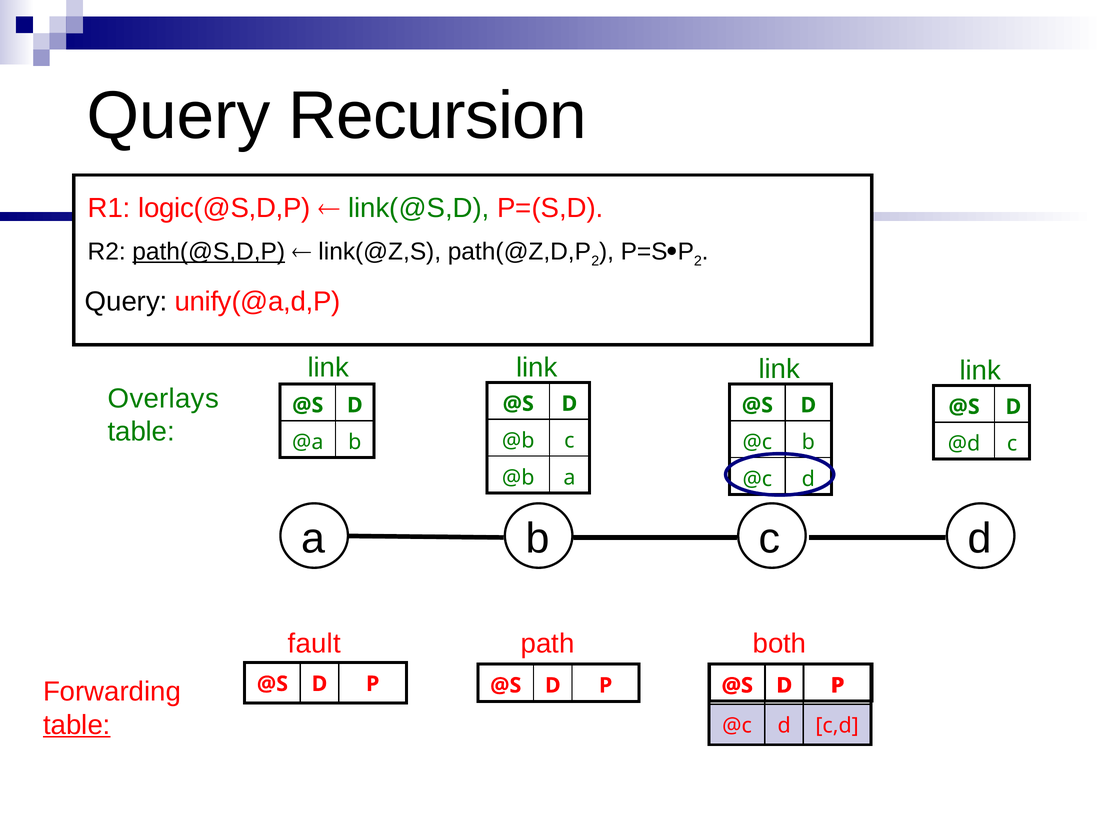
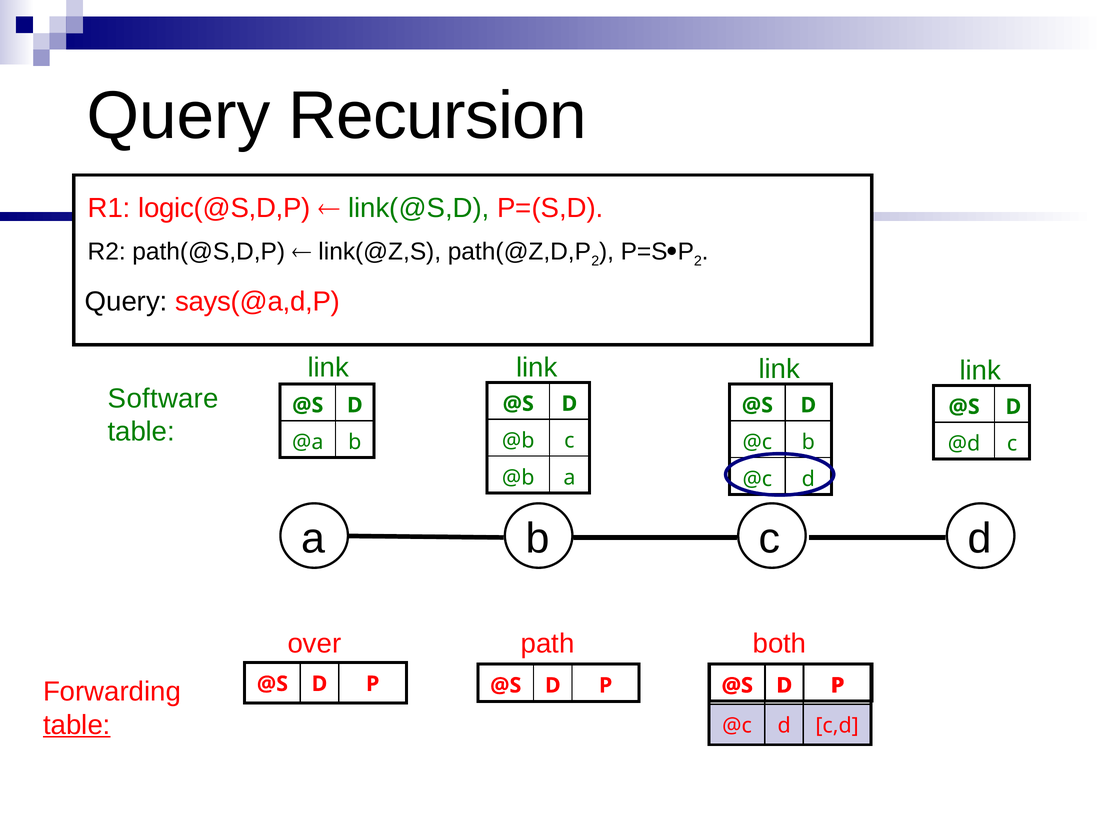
path(@S,D,P underline: present -> none (209, 251)
unify(@a,d,P: unify(@a,d,P -> says(@a,d,P (258, 302)
Overlays: Overlays -> Software (163, 398)
fault: fault -> over (314, 644)
